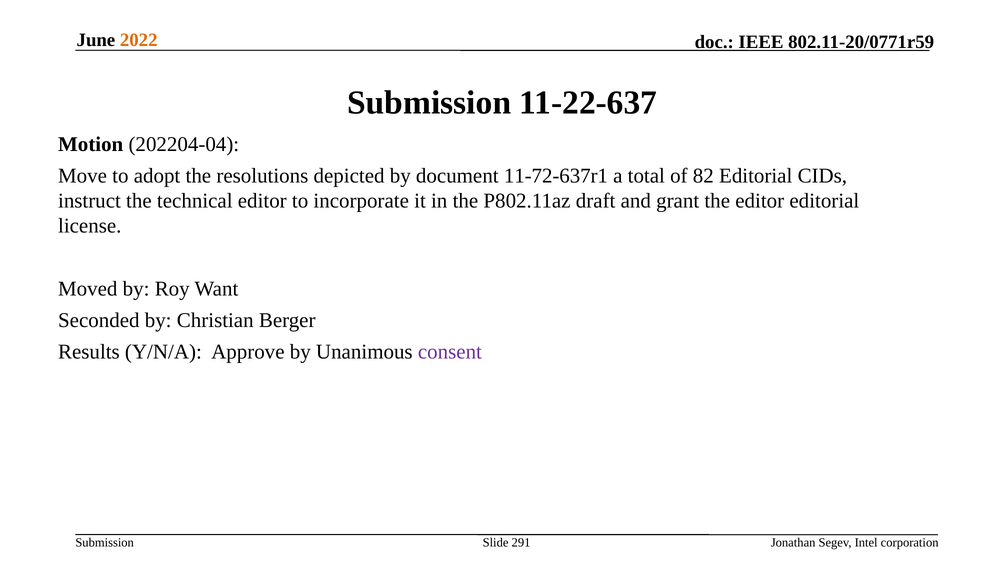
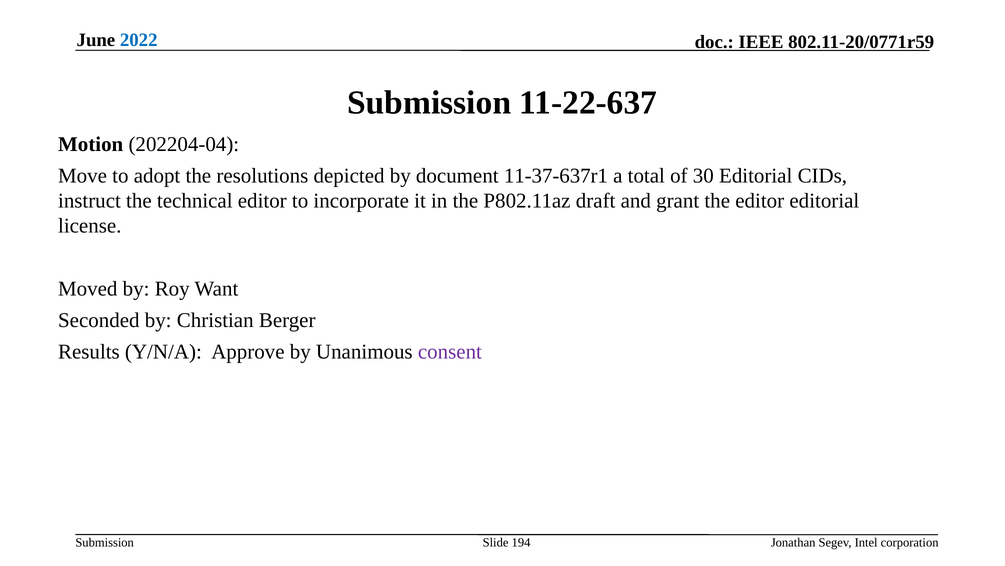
2022 colour: orange -> blue (139, 40)
11-72-637r1: 11-72-637r1 -> 11-37-637r1 (556, 175)
82: 82 -> 30 (703, 175)
291: 291 -> 194 (521, 542)
